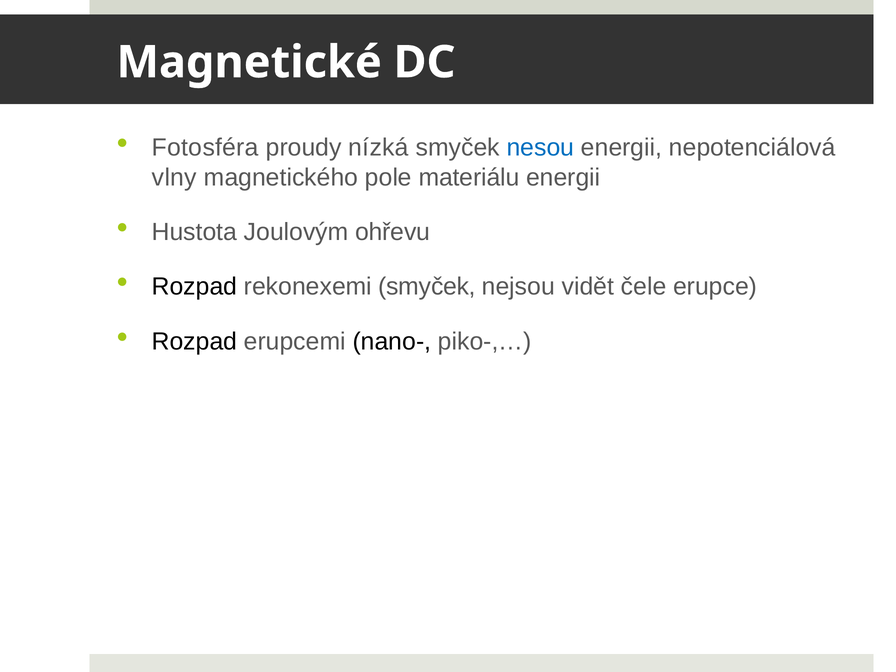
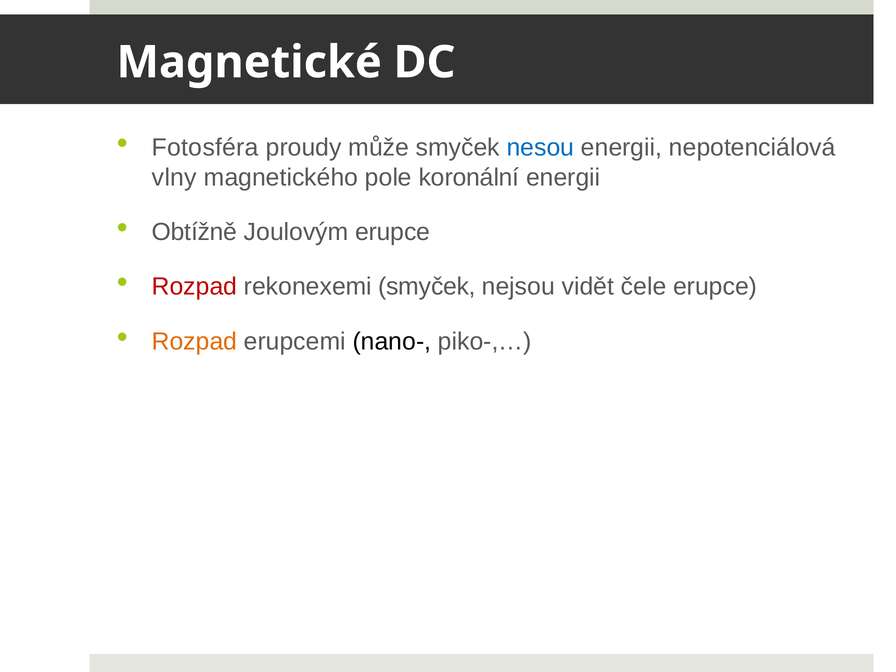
nízká: nízká -> může (379, 148)
materiálu: materiálu -> koronální (469, 177)
Hustota: Hustota -> Obtížně (195, 232)
Joulovým ohřevu: ohřevu -> erupce (393, 232)
Rozpad colour: black -> red (194, 287)
Rozpad colour: black -> orange (194, 341)
